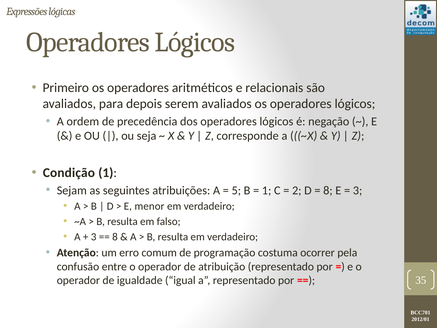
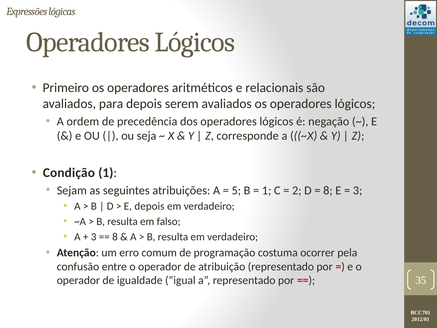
E menor: menor -> depois (149, 206)
